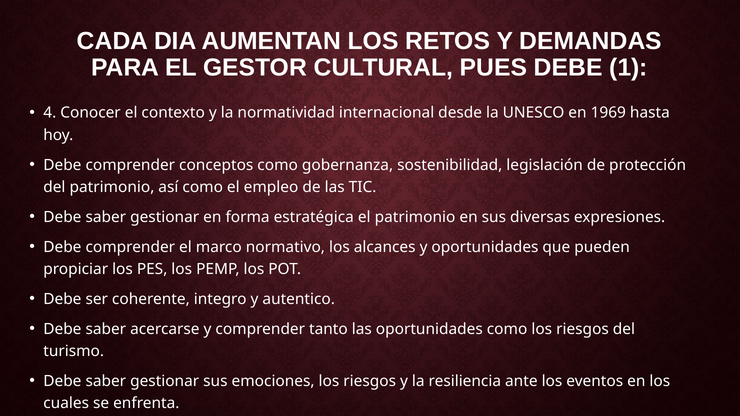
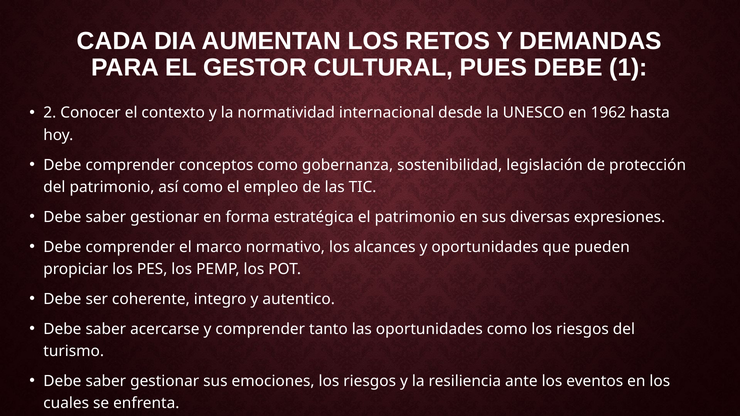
4: 4 -> 2 (50, 113)
1969: 1969 -> 1962 (608, 113)
